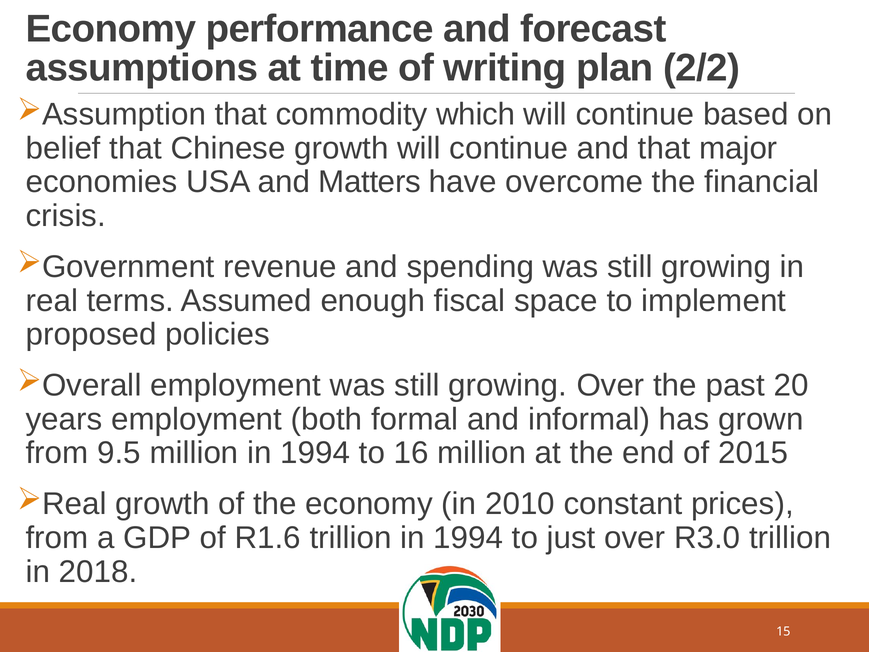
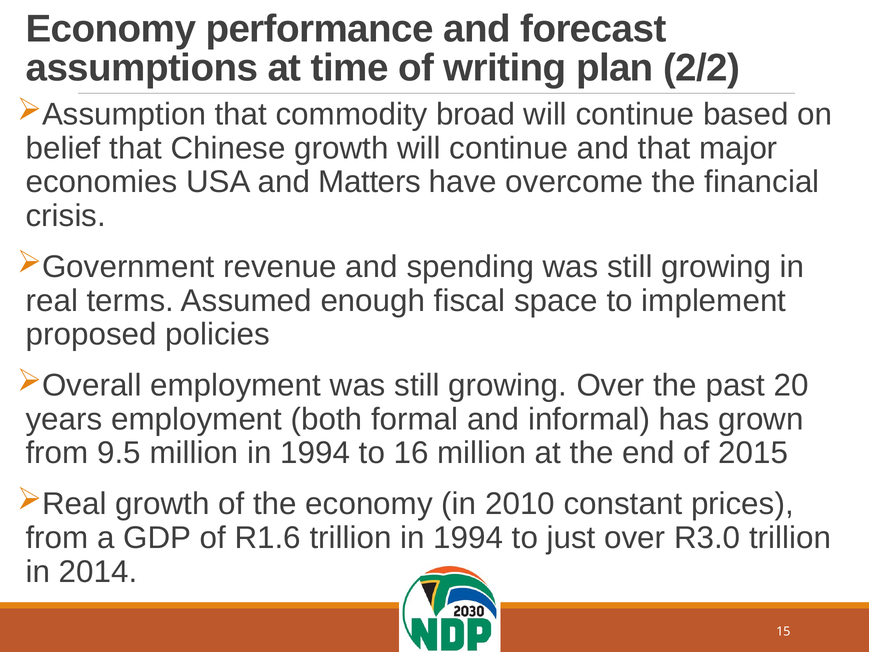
which: which -> broad (476, 114)
2018: 2018 -> 2014 (98, 571)
